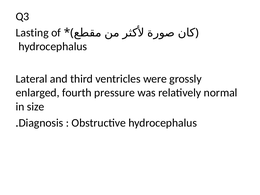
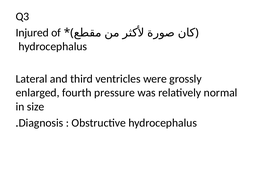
Lasting: Lasting -> Injured (32, 33)
